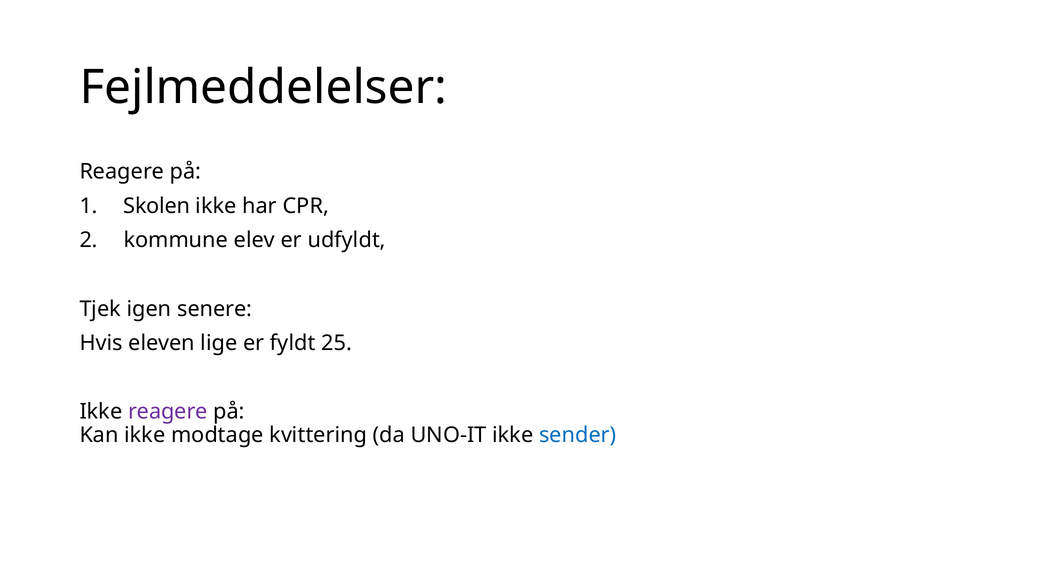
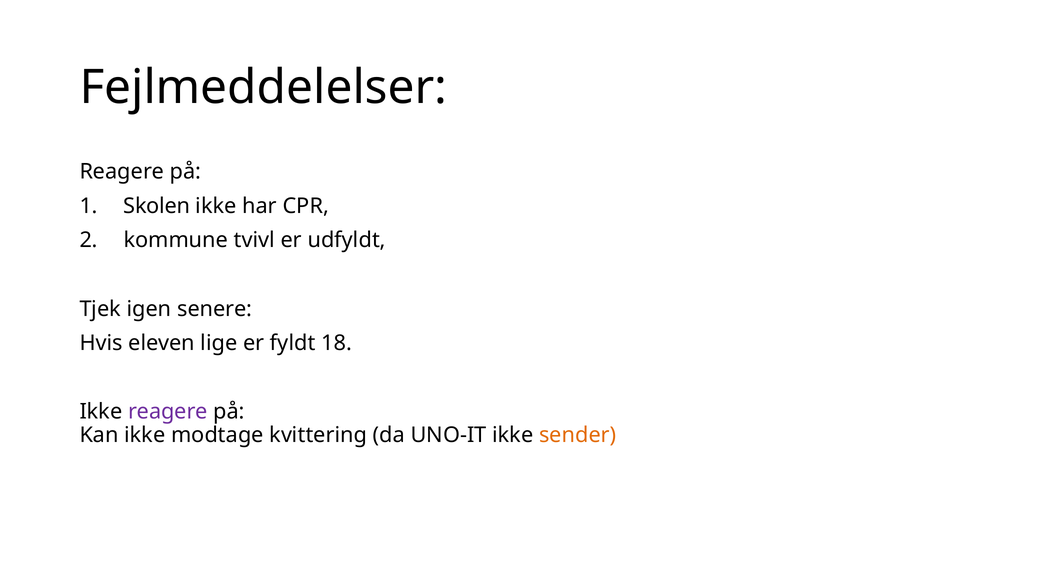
elev: elev -> tvivl (254, 240)
25: 25 -> 18 (337, 344)
sender colour: blue -> orange (578, 436)
